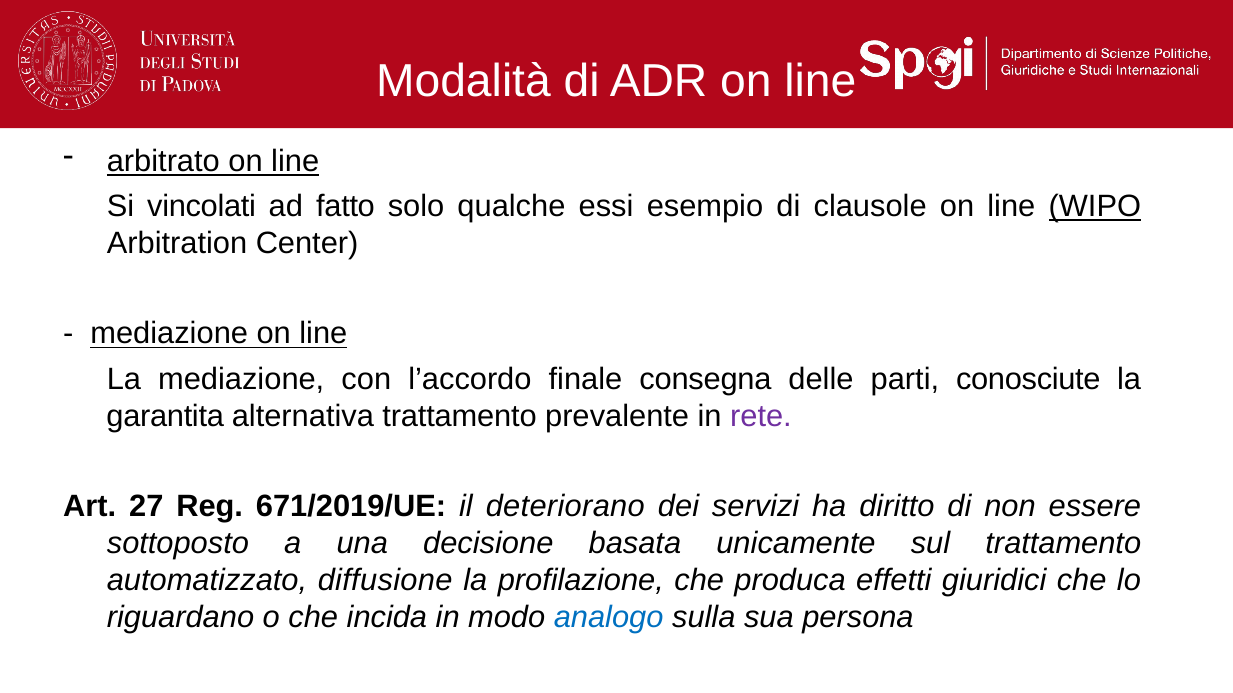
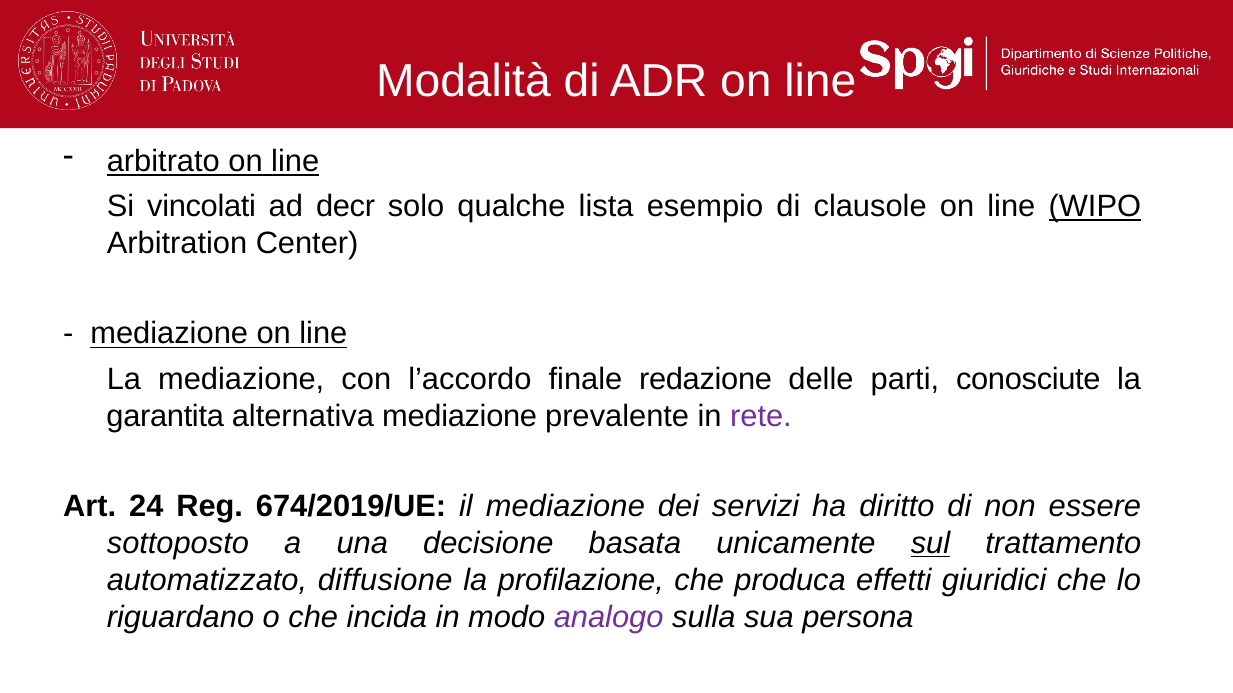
fatto: fatto -> decr (346, 207)
essi: essi -> lista (606, 207)
consegna: consegna -> redazione (706, 379)
alternativa trattamento: trattamento -> mediazione (460, 416)
27: 27 -> 24 (146, 507)
671/2019/UE: 671/2019/UE -> 674/2019/UE (351, 507)
il deteriorano: deteriorano -> mediazione (565, 507)
sul underline: none -> present (931, 544)
analogo colour: blue -> purple (609, 618)
